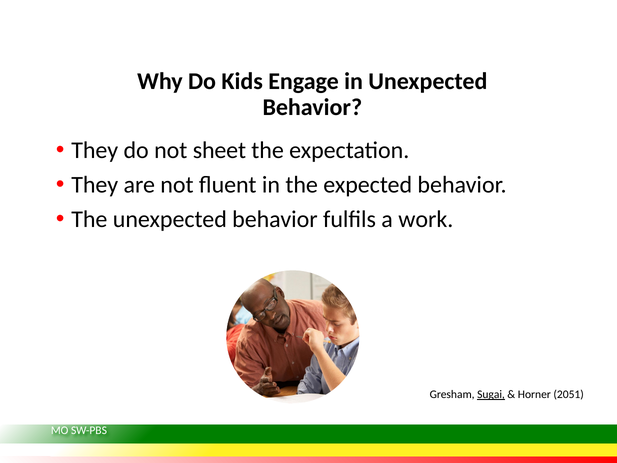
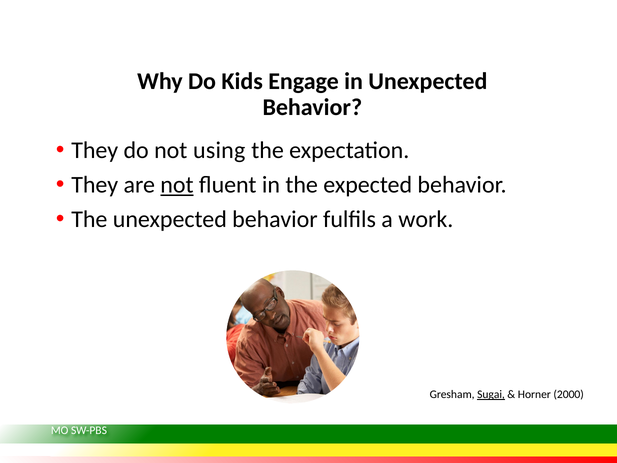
sheet: sheet -> using (219, 150)
not underline: none -> present (177, 185)
2051: 2051 -> 2000 (569, 394)
